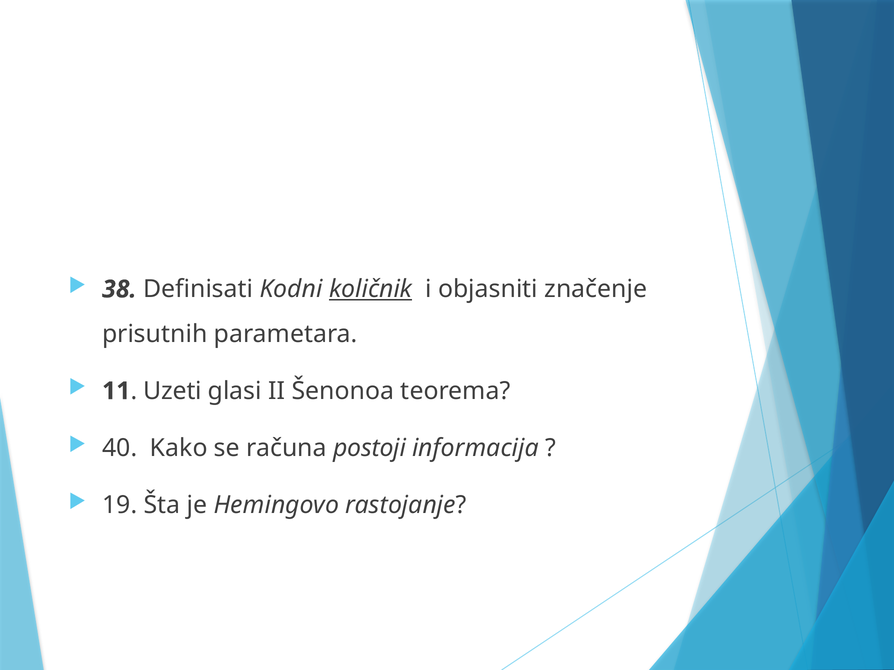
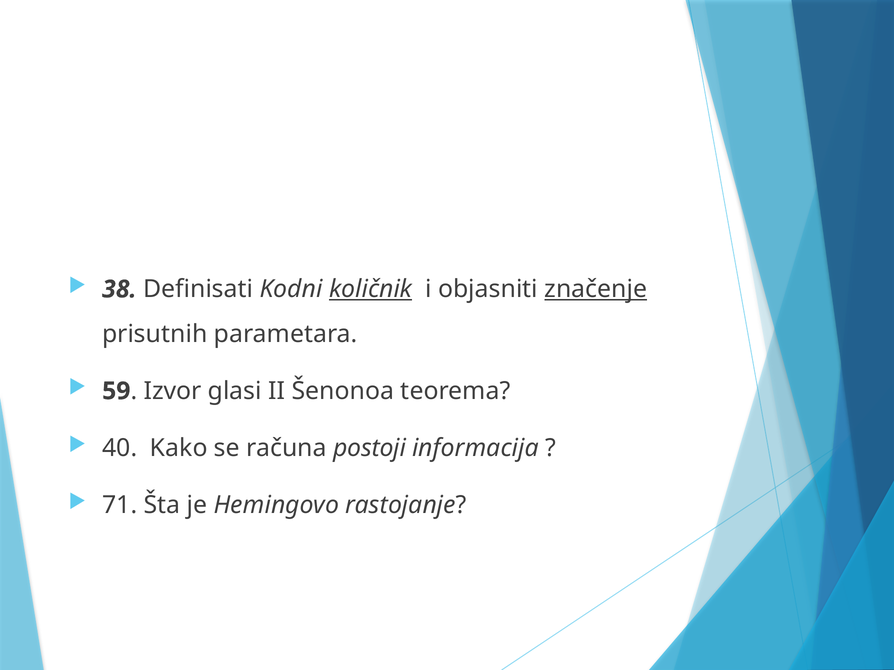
značenje underline: none -> present (596, 289)
11: 11 -> 59 (116, 391)
Uzeti: Uzeti -> Izvor (173, 391)
19: 19 -> 71 (120, 506)
